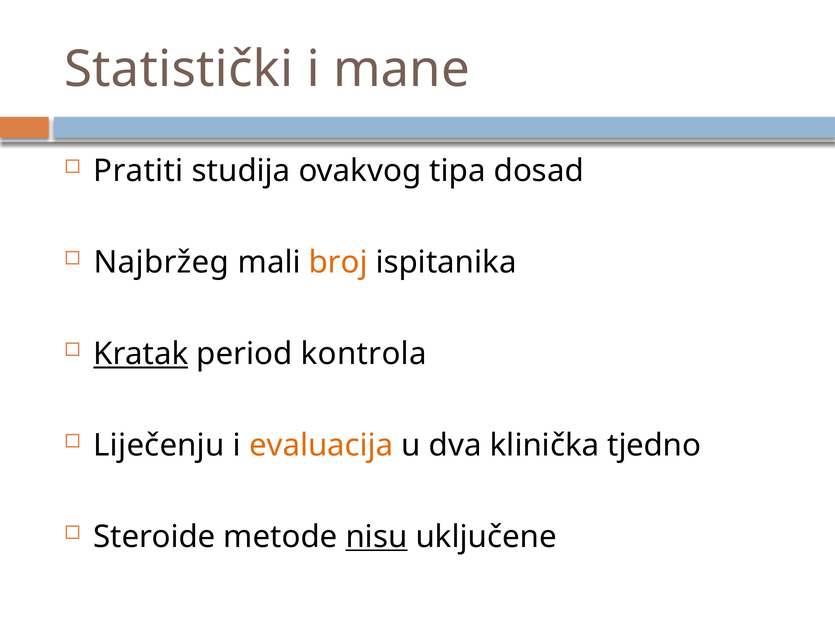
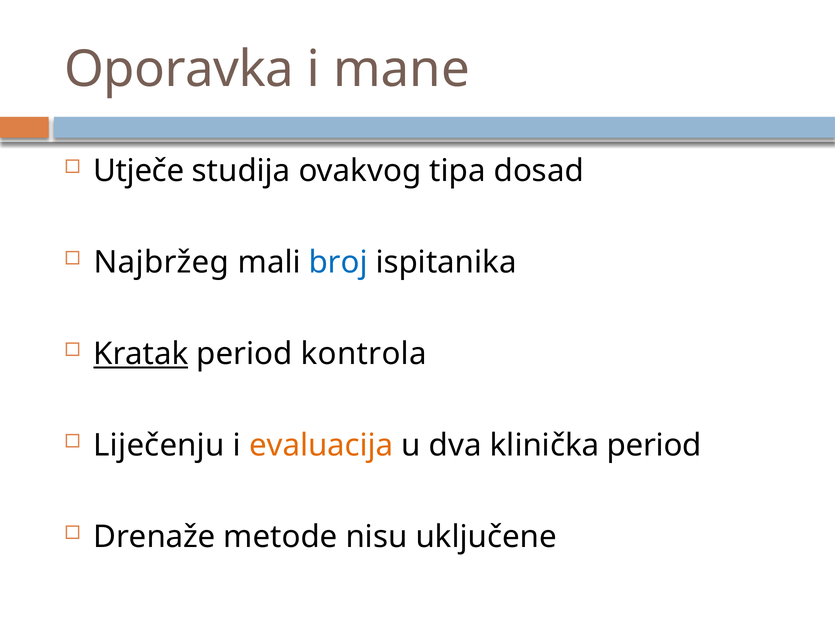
Statistički: Statistički -> Oporavka (179, 70)
Pratiti: Pratiti -> Utječe (139, 171)
broj colour: orange -> blue (338, 263)
klinička tjedno: tjedno -> period (654, 446)
Steroide: Steroide -> Drenaže (154, 537)
nisu underline: present -> none (376, 537)
